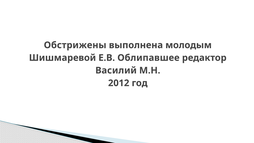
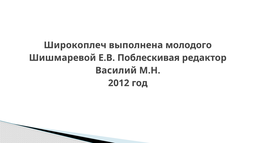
Обстрижены: Обстрижены -> Широкоплеч (75, 45)
молодым: молодым -> молодого (189, 45)
Облипавшее: Облипавшее -> Поблескивая (149, 58)
